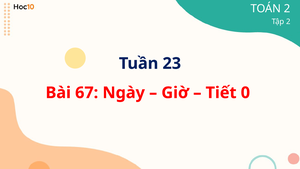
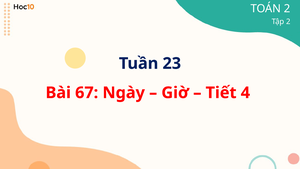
0: 0 -> 4 (245, 93)
